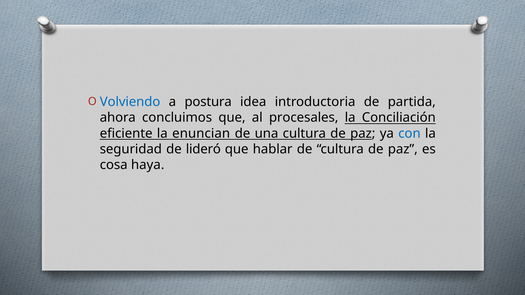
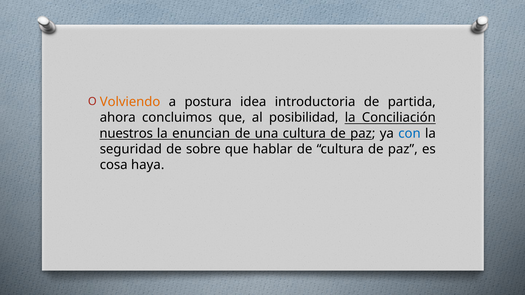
Volviendo colour: blue -> orange (130, 102)
procesales: procesales -> posibilidad (304, 118)
eficiente: eficiente -> nuestros (126, 134)
lideró: lideró -> sobre (203, 149)
